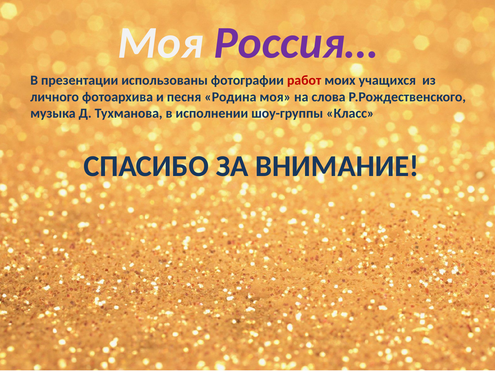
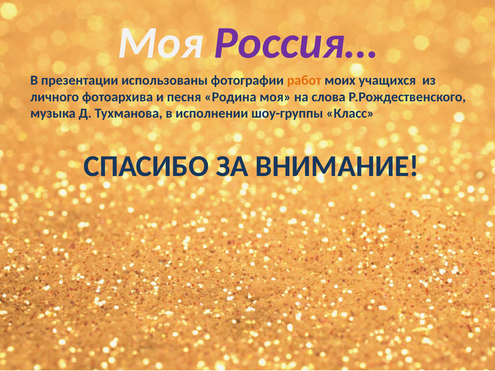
работ colour: red -> orange (304, 80)
